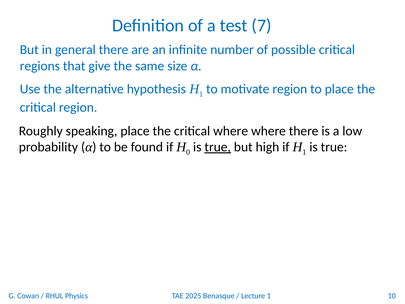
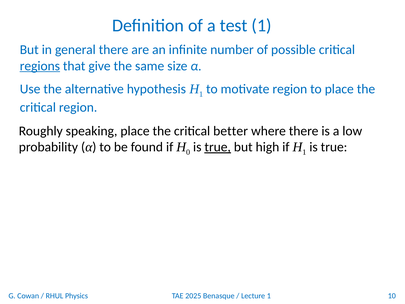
test 7: 7 -> 1 (262, 26)
regions underline: none -> present (40, 66)
critical where: where -> better (231, 131)
